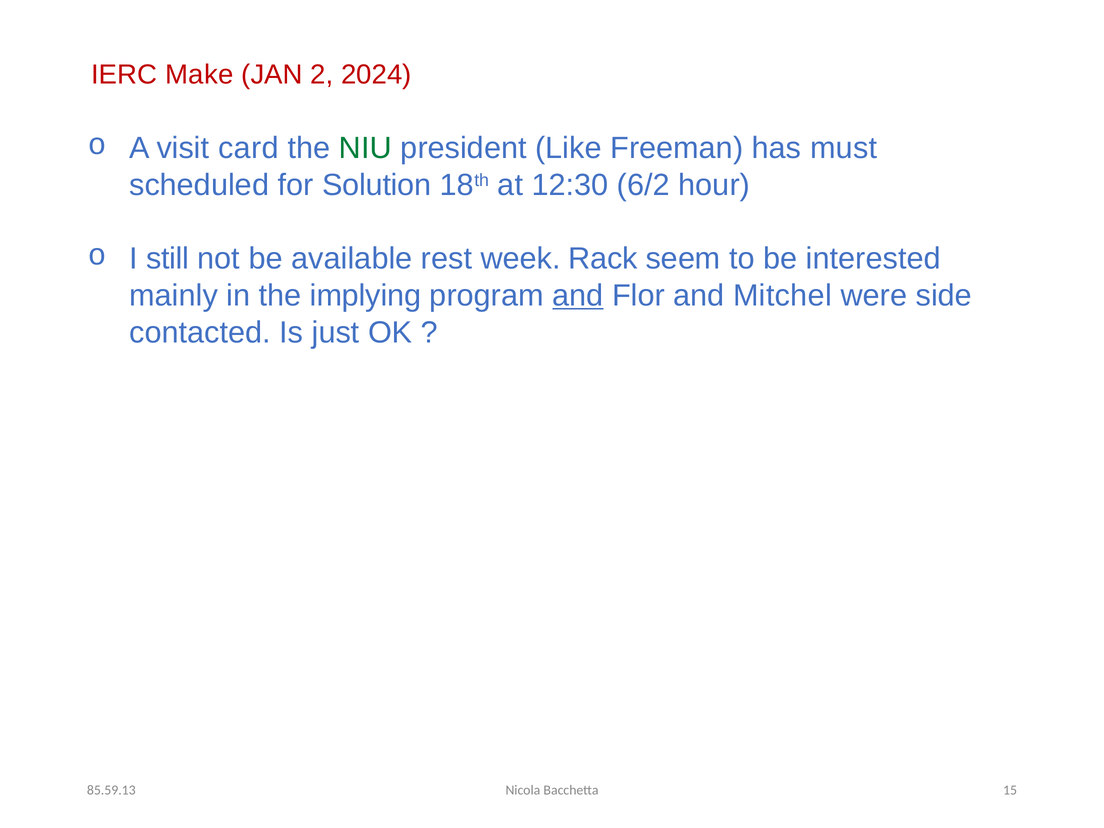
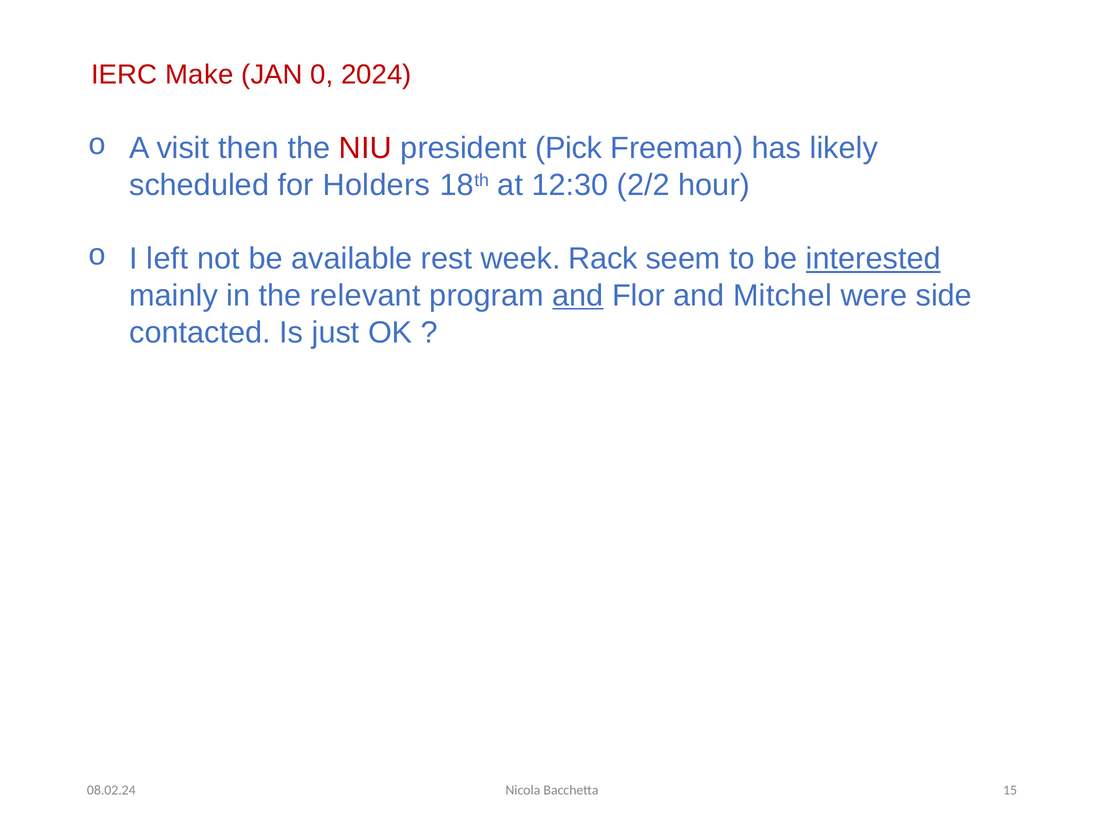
2: 2 -> 0 (322, 75)
card: card -> then (248, 148)
NIU colour: green -> red (365, 148)
Like: Like -> Pick (569, 148)
must: must -> likely (844, 148)
Solution: Solution -> Holders (376, 185)
6/2: 6/2 -> 2/2 (643, 185)
still: still -> left (167, 259)
interested underline: none -> present (873, 259)
implying: implying -> relevant (365, 296)
85.59.13: 85.59.13 -> 08.02.24 (111, 790)
